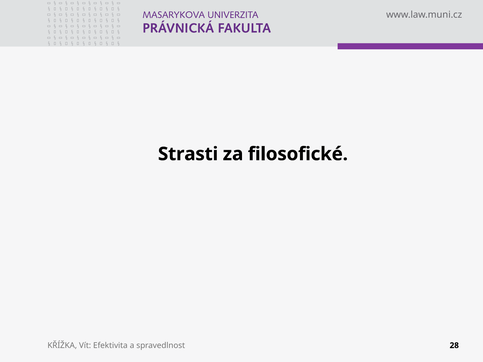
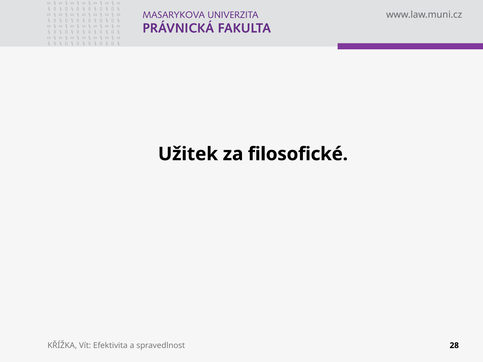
Strasti: Strasti -> Užitek (188, 154)
